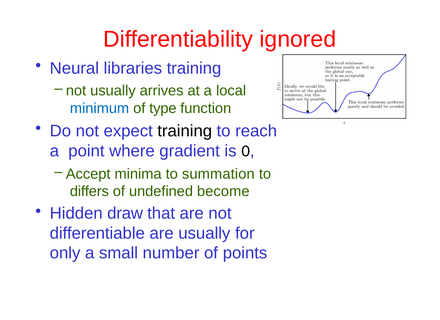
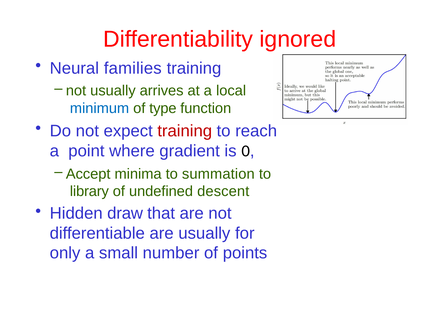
libraries: libraries -> families (133, 68)
training colour: black -> red (185, 131)
differs: differs -> library (89, 191)
become: become -> descent (223, 191)
